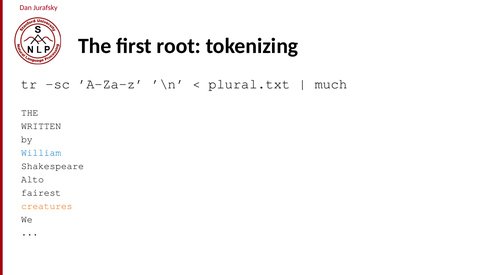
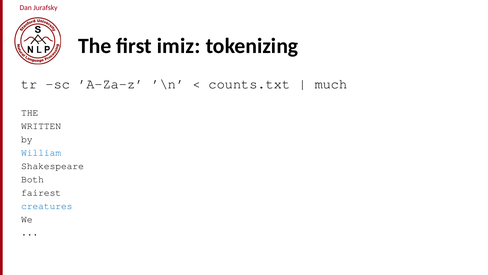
root: root -> imiz (179, 46)
plural.txt: plural.txt -> counts.txt (249, 84)
Alto: Alto -> Both (33, 179)
creatures colour: orange -> blue (47, 206)
